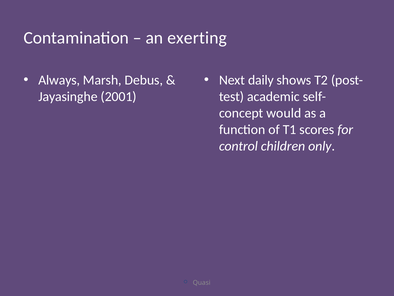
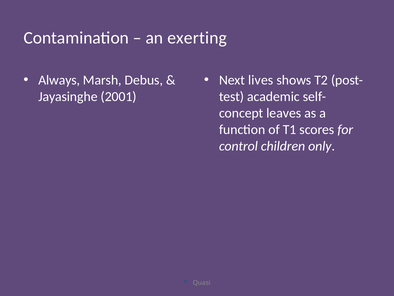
daily: daily -> lives (261, 80)
would: would -> leaves (284, 113)
